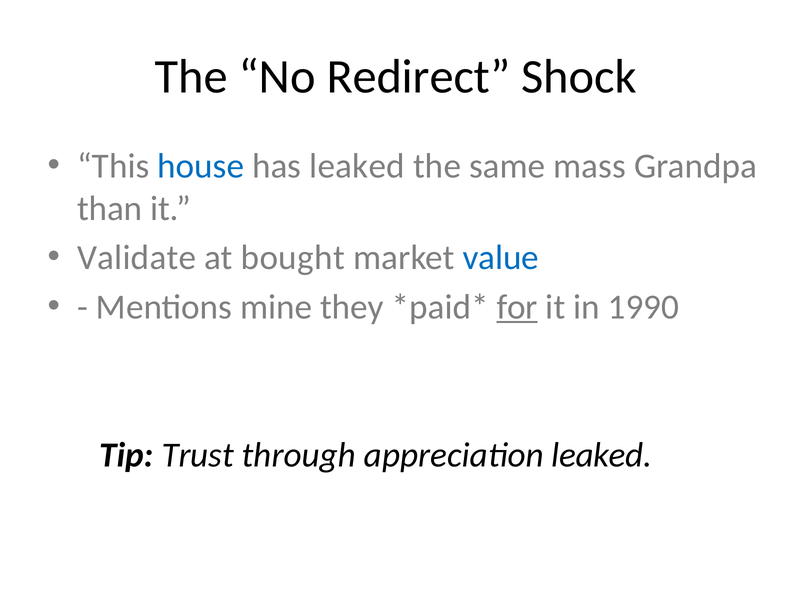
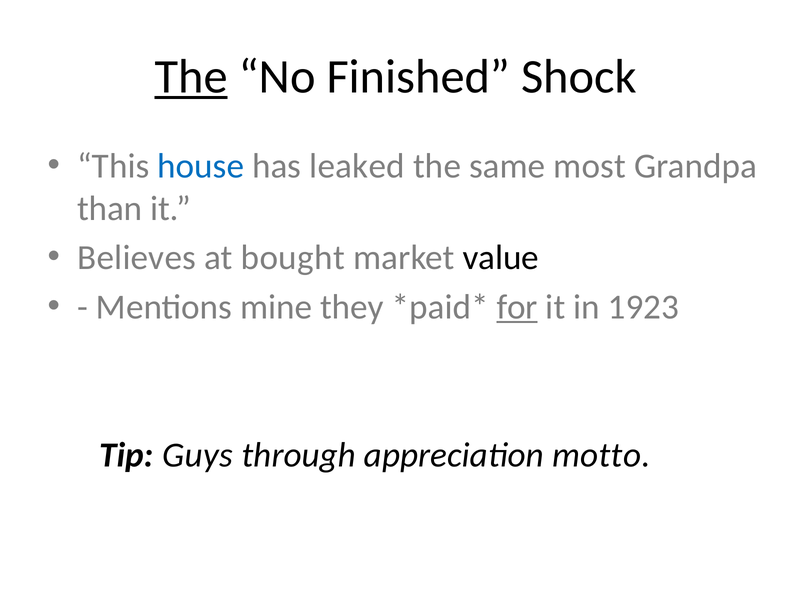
The underline: none -> present (191, 77)
Redirect: Redirect -> Finished (418, 77)
mass: mass -> most (590, 166)
Validate: Validate -> Believes (137, 258)
value colour: blue -> black (501, 258)
1990: 1990 -> 1923 (643, 307)
Trust: Trust -> Guys (197, 455)
appreciation leaked: leaked -> motto (601, 455)
